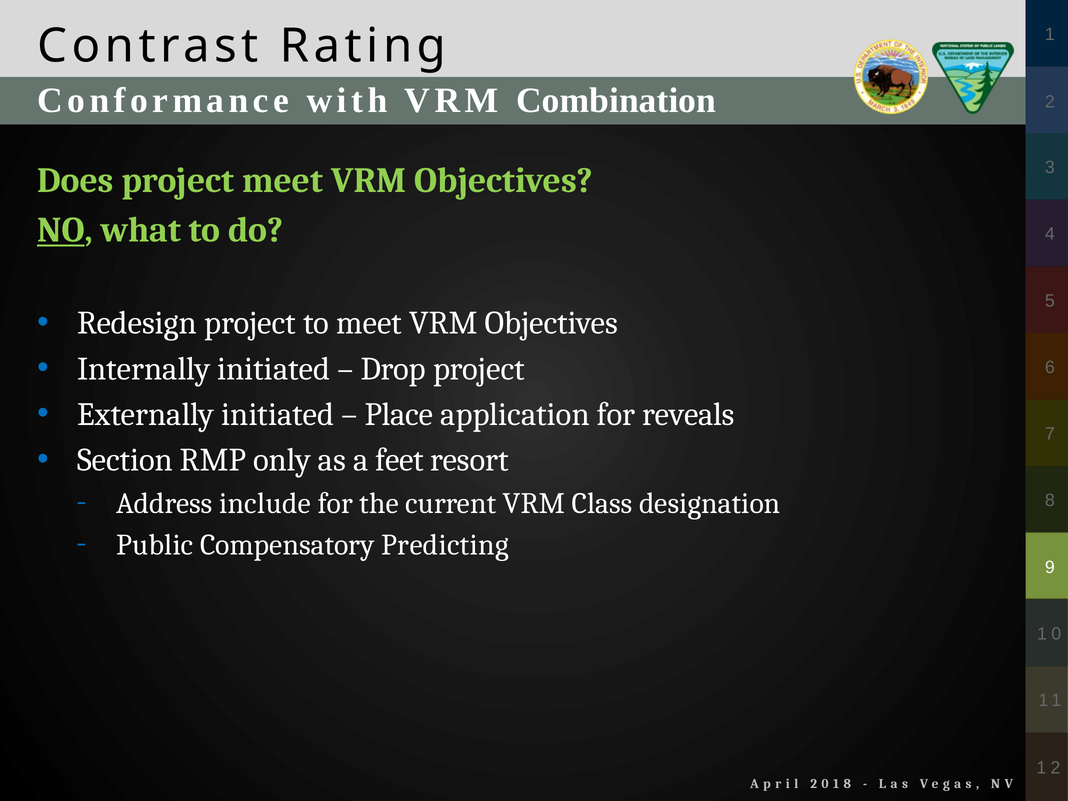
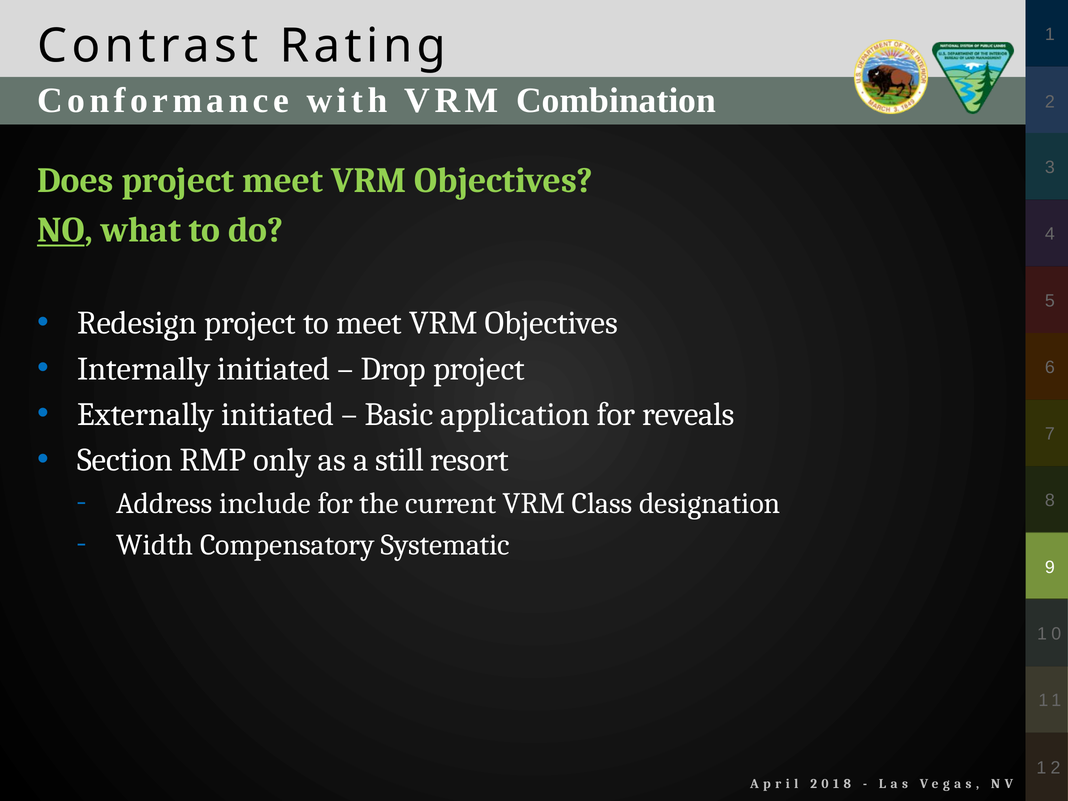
Place: Place -> Basic (399, 414)
feet: feet -> still (400, 460)
Public: Public -> Width (155, 545)
Predicting: Predicting -> Systematic (445, 545)
